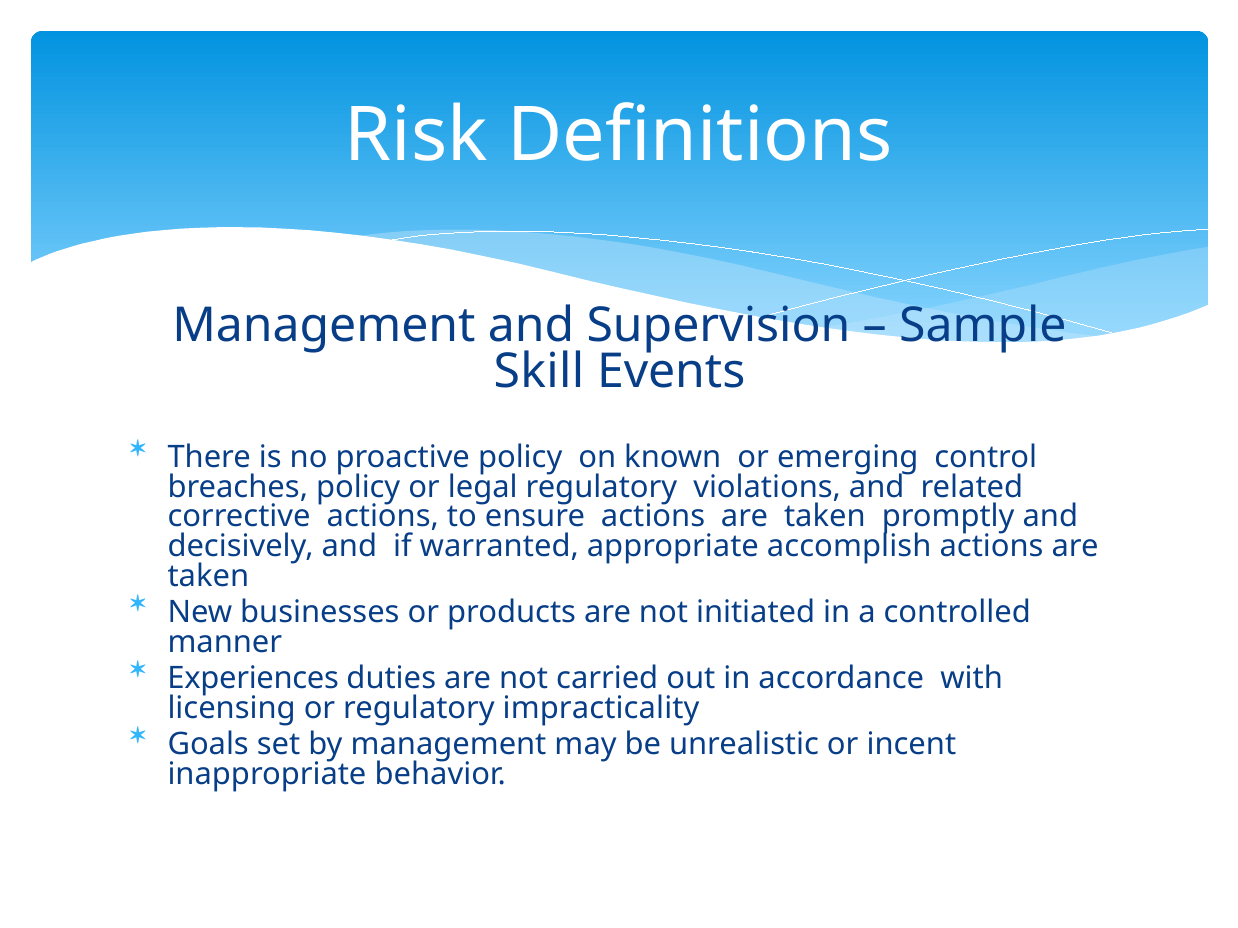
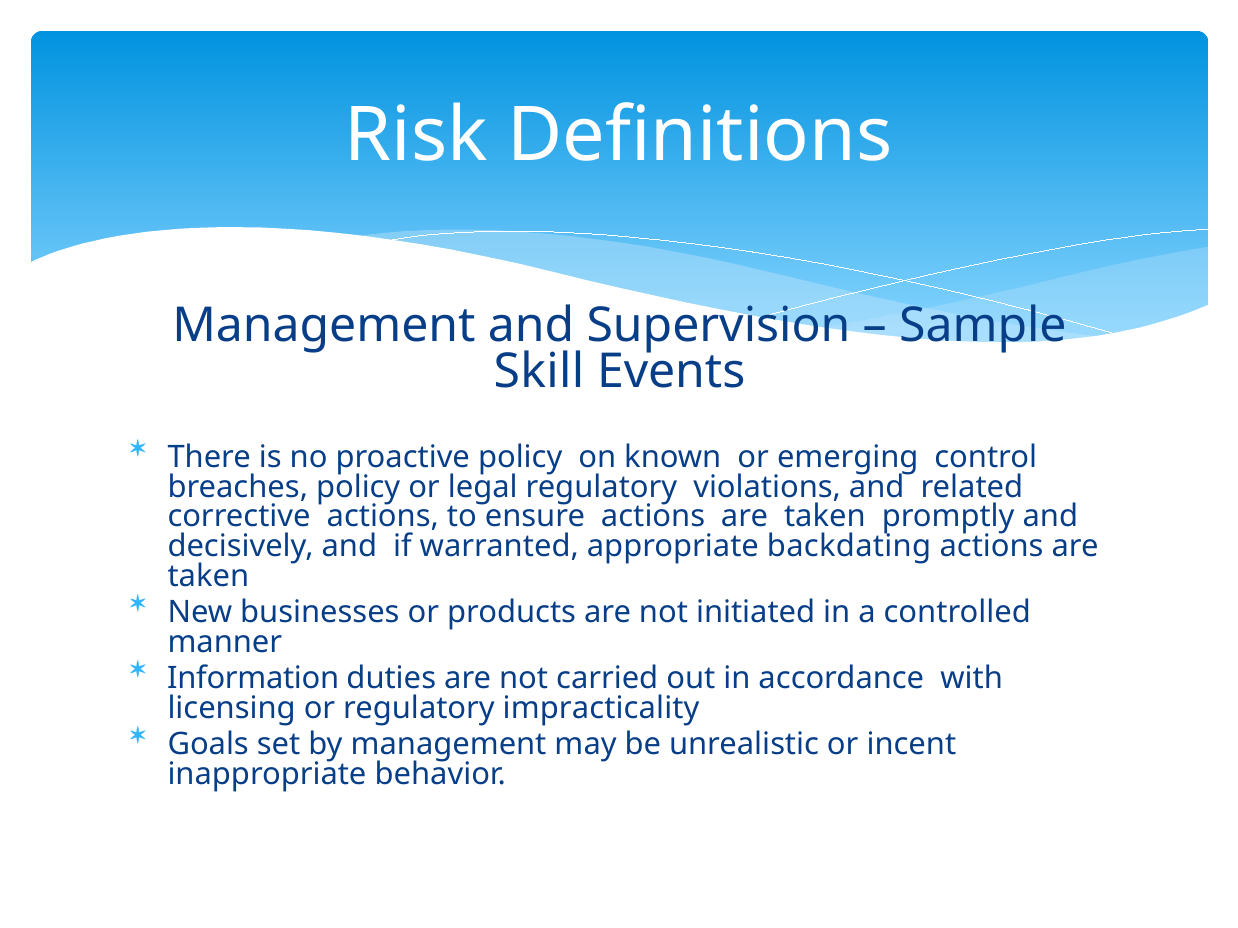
accomplish: accomplish -> backdating (849, 547)
Experiences: Experiences -> Information (253, 679)
